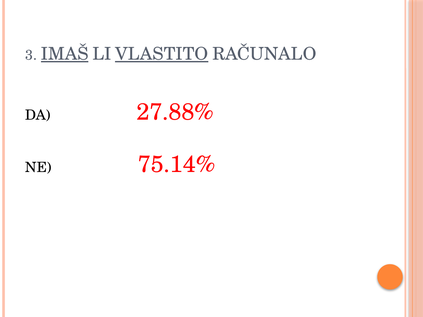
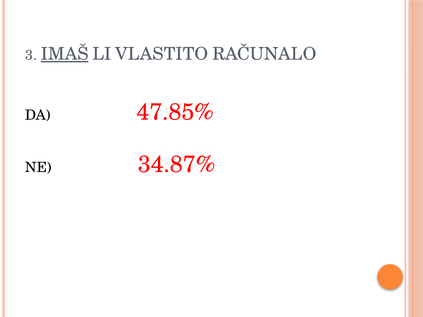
VLASTITO underline: present -> none (162, 54)
27.88%: 27.88% -> 47.85% (175, 112)
75.14%: 75.14% -> 34.87% (177, 164)
